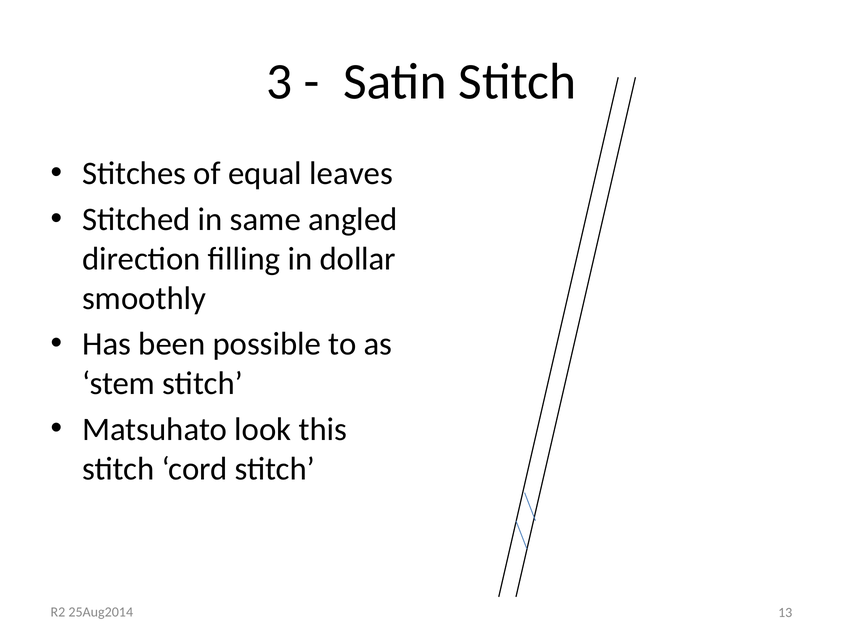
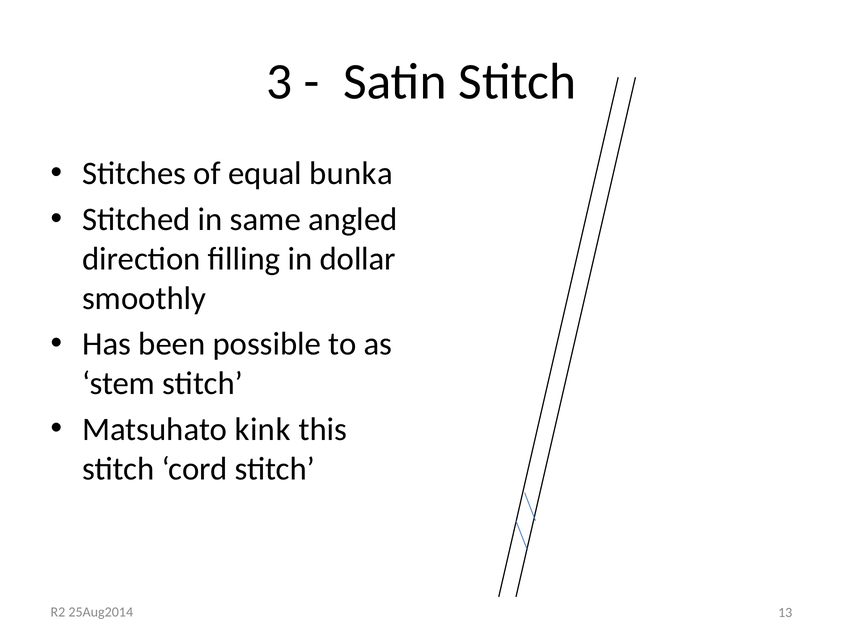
leaves: leaves -> bunka (351, 174)
look: look -> kink (263, 430)
